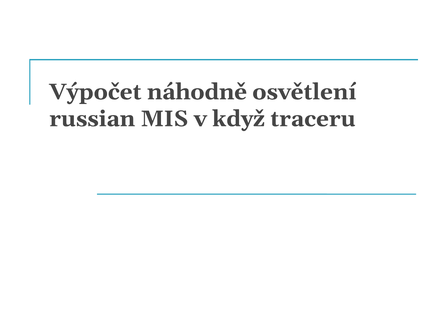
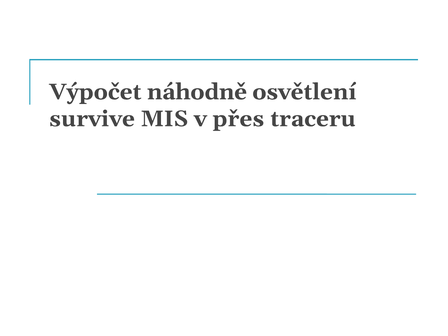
russian: russian -> survive (92, 119)
když: když -> přes (238, 119)
